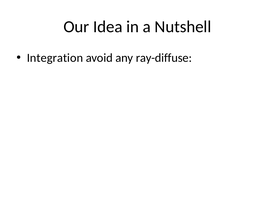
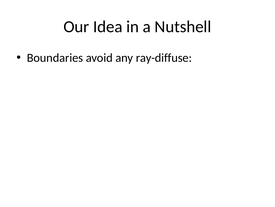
Integration: Integration -> Boundaries (55, 58)
